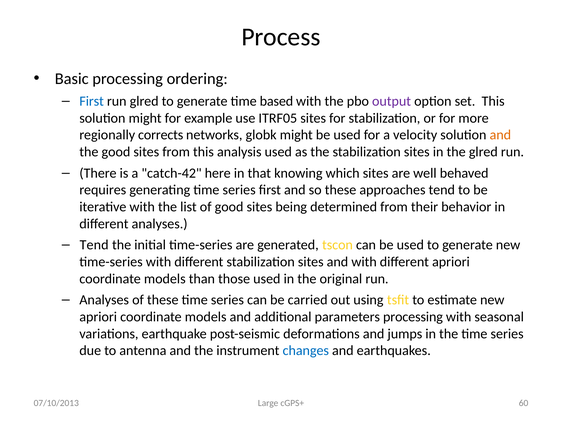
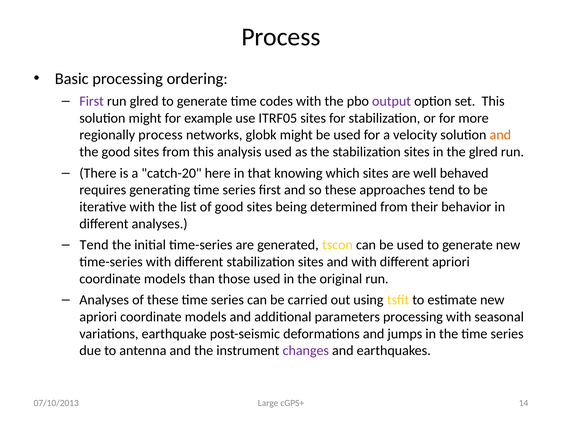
First colour: blue -> purple (92, 101)
based: based -> codes (276, 101)
regionally corrects: corrects -> process (161, 135)
catch-42: catch-42 -> catch-20 (171, 173)
changes colour: blue -> purple (306, 350)
60: 60 -> 14 (524, 402)
